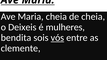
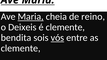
Maria underline: none -> present (31, 17)
de cheia: cheia -> reino (93, 17)
é mulheres: mulheres -> clemente (65, 27)
